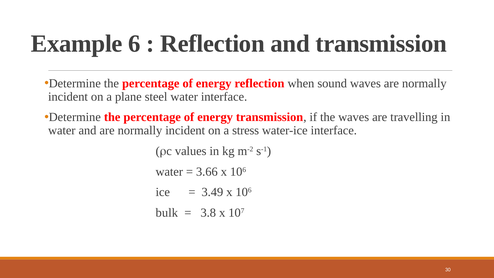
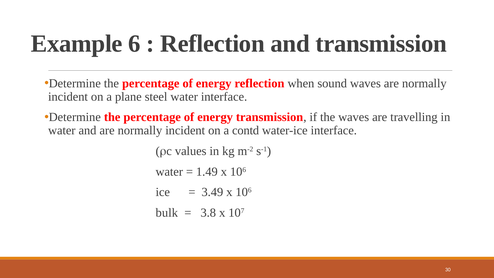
stress: stress -> contd (246, 130)
3.66: 3.66 -> 1.49 (207, 172)
